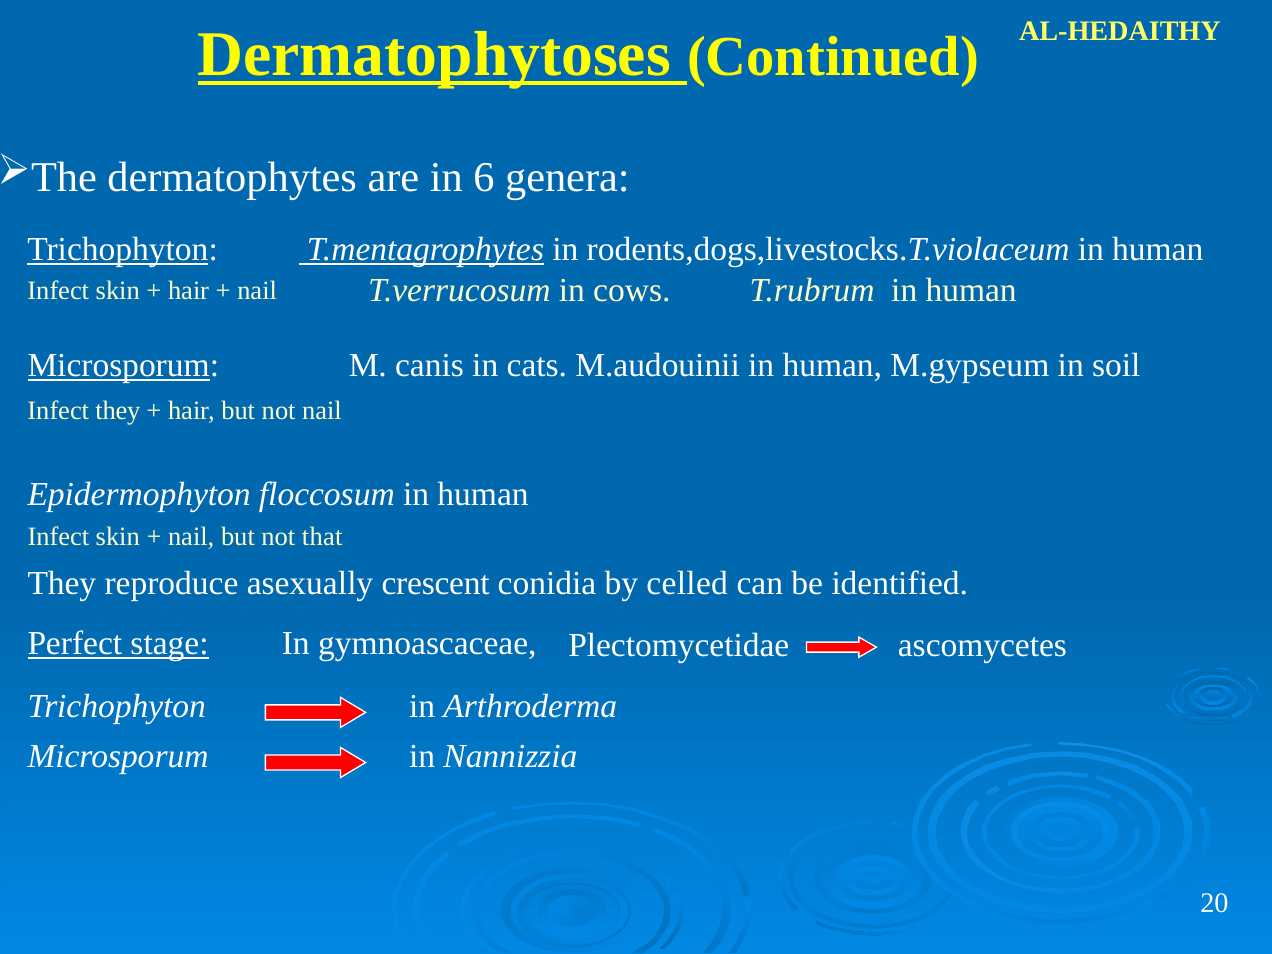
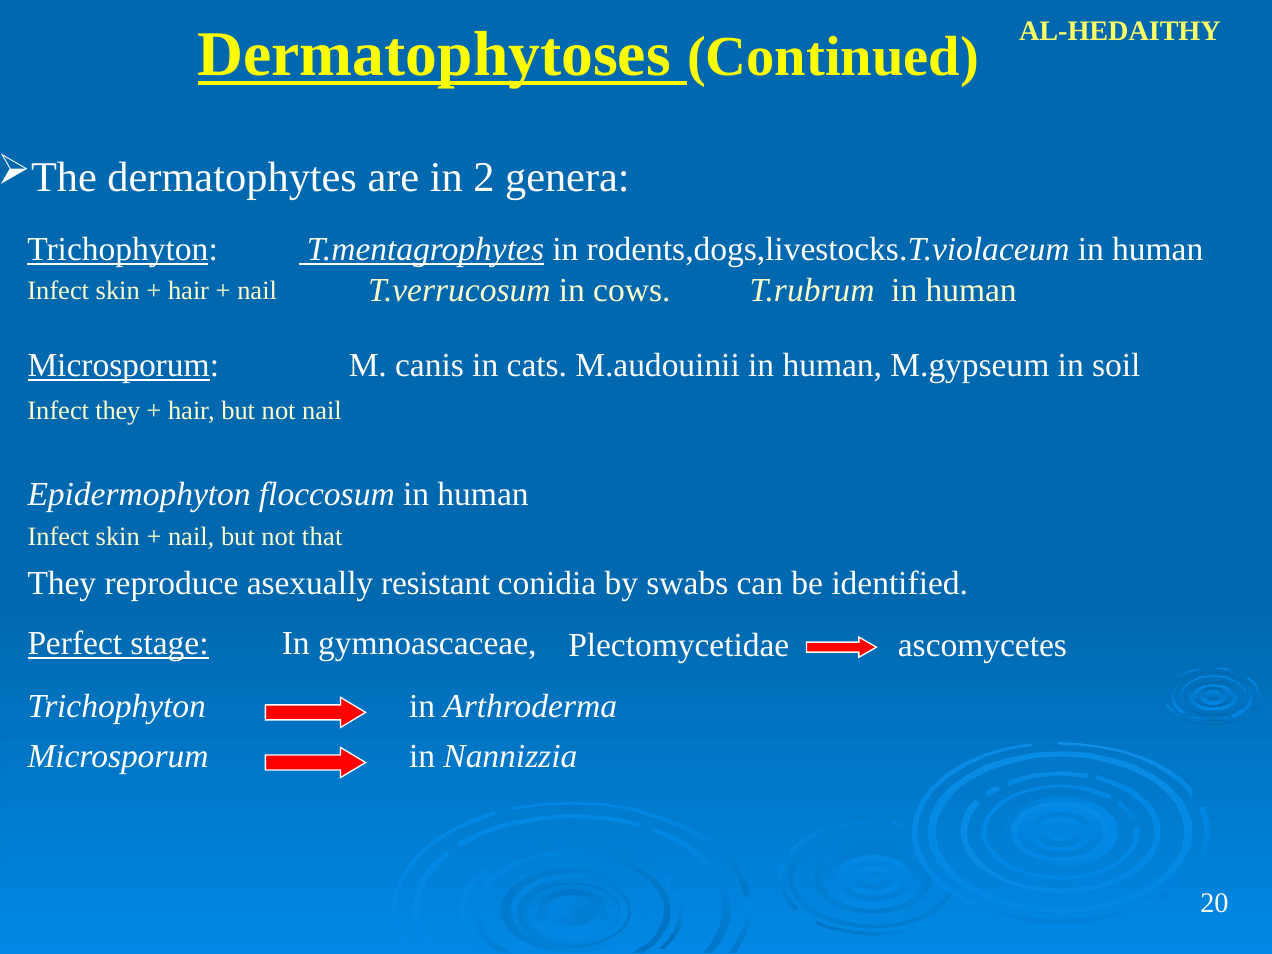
6: 6 -> 2 (484, 178)
crescent: crescent -> resistant (436, 583)
celled: celled -> swabs (687, 583)
